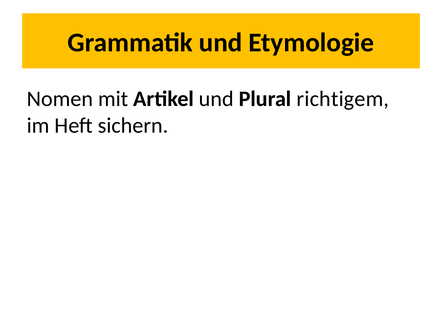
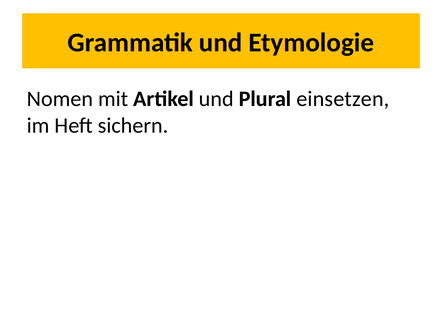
richtigem: richtigem -> einsetzen (343, 99)
